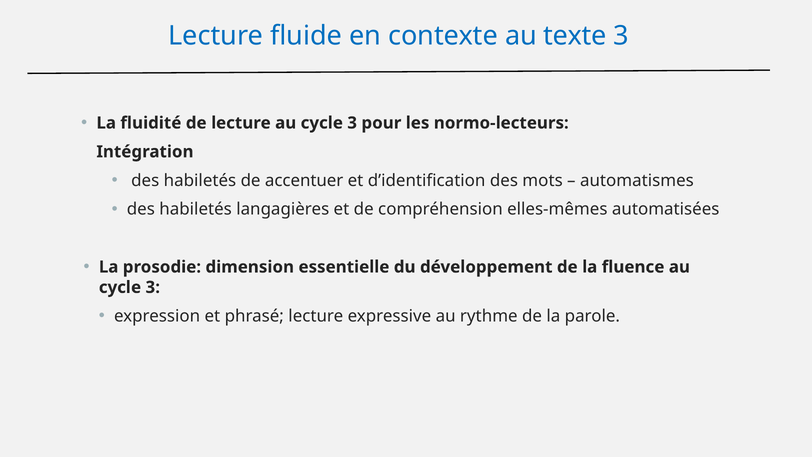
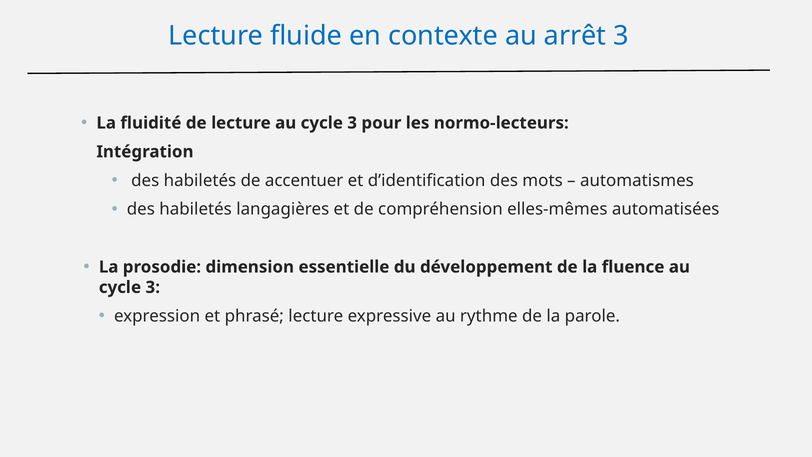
texte: texte -> arrêt (575, 36)
